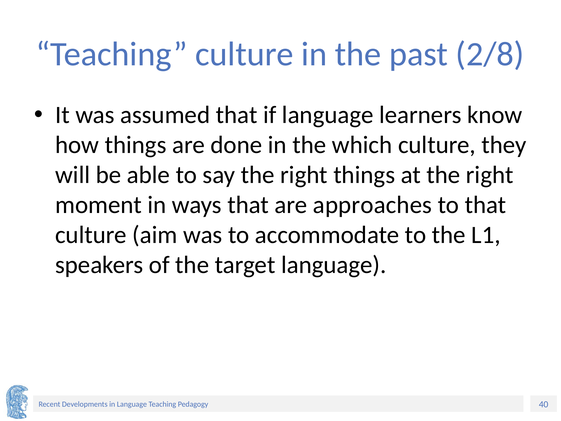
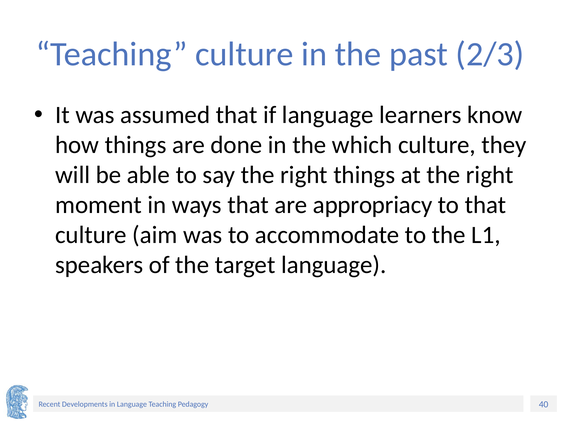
2/8: 2/8 -> 2/3 (490, 54)
approaches: approaches -> appropriacy (373, 205)
